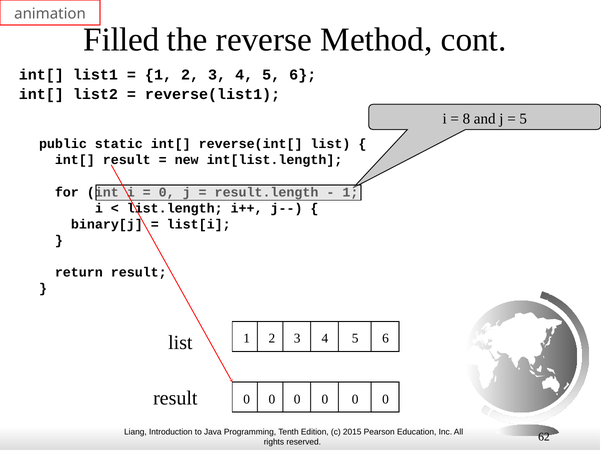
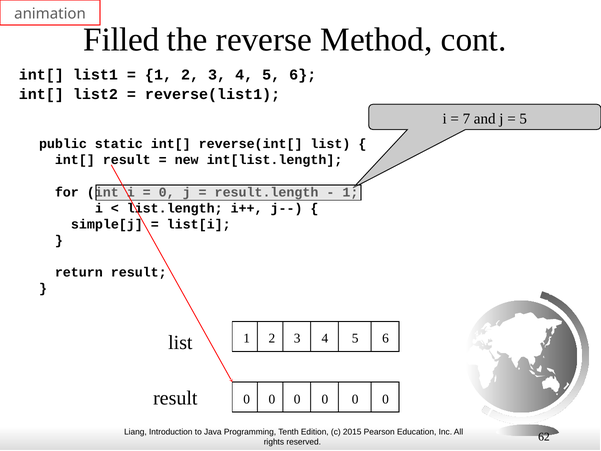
8: 8 -> 7 (466, 118)
binary[j: binary[j -> simple[j (107, 224)
